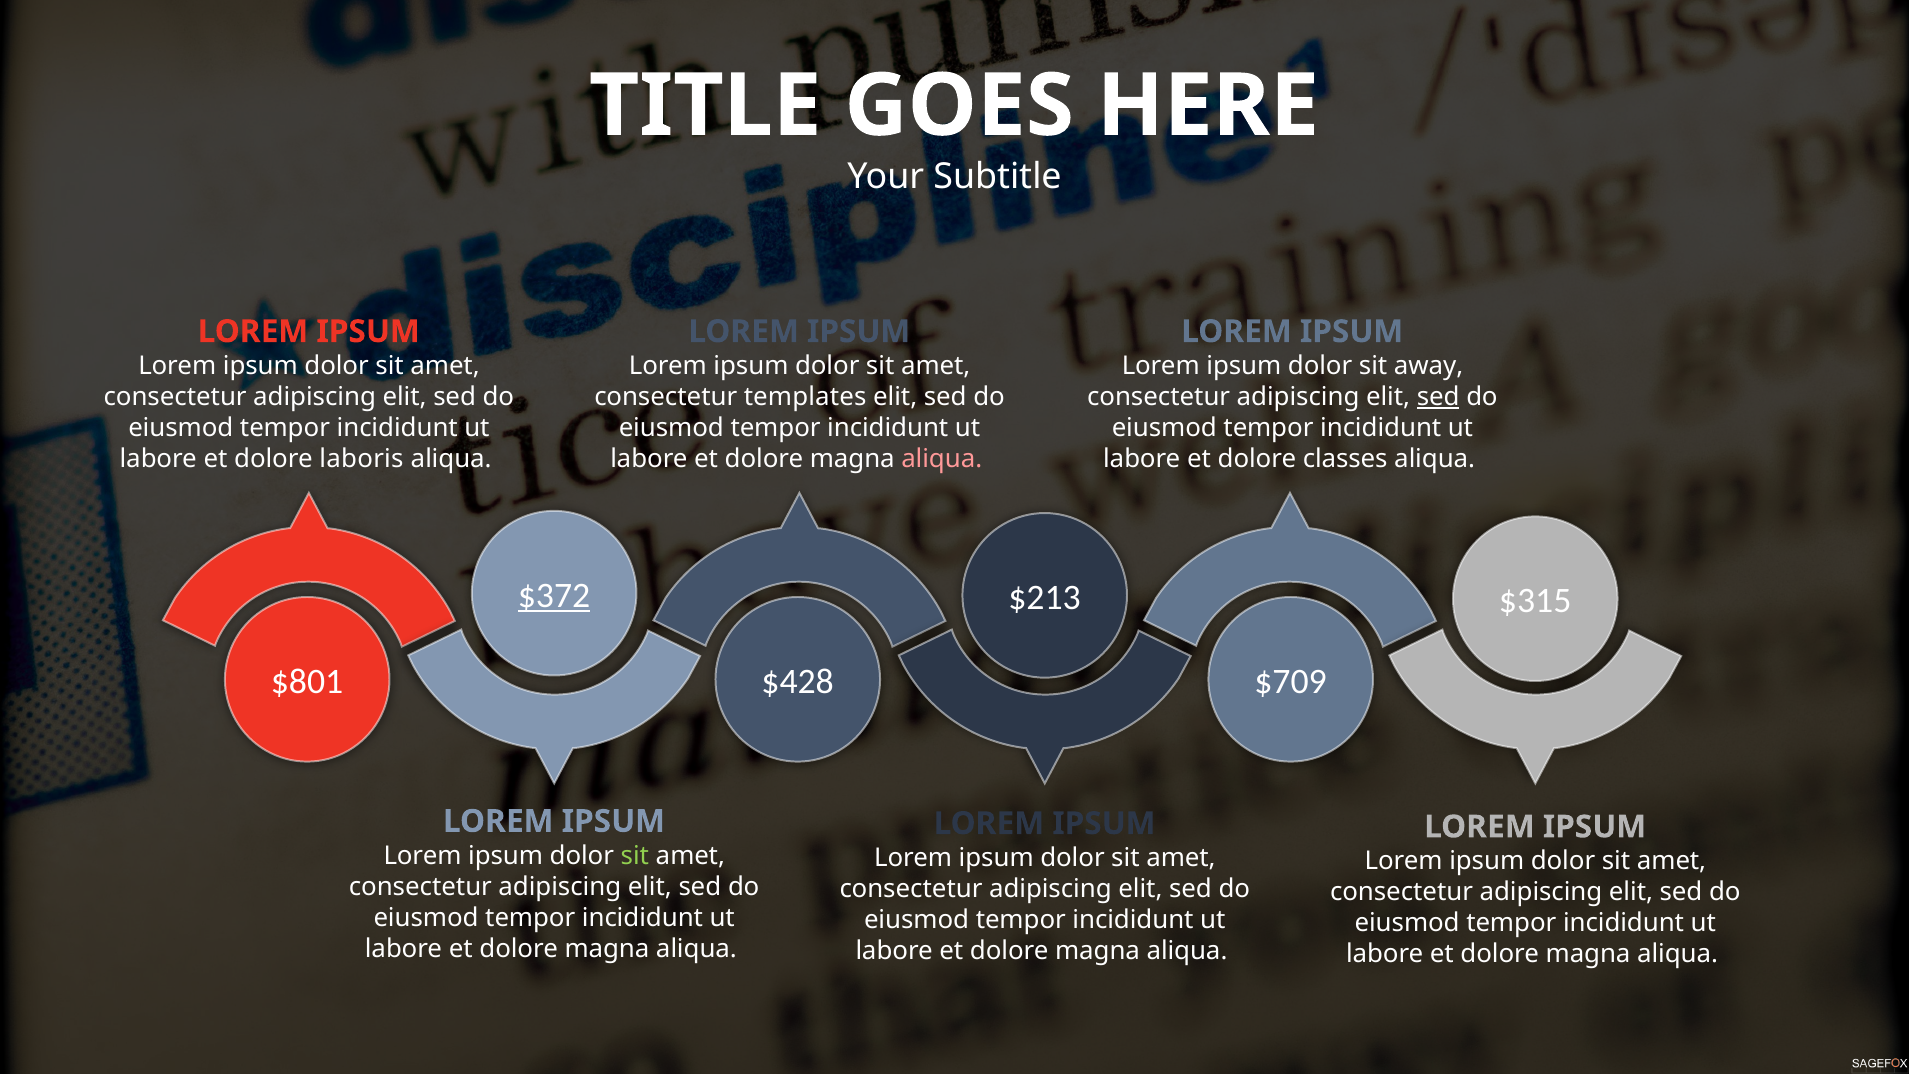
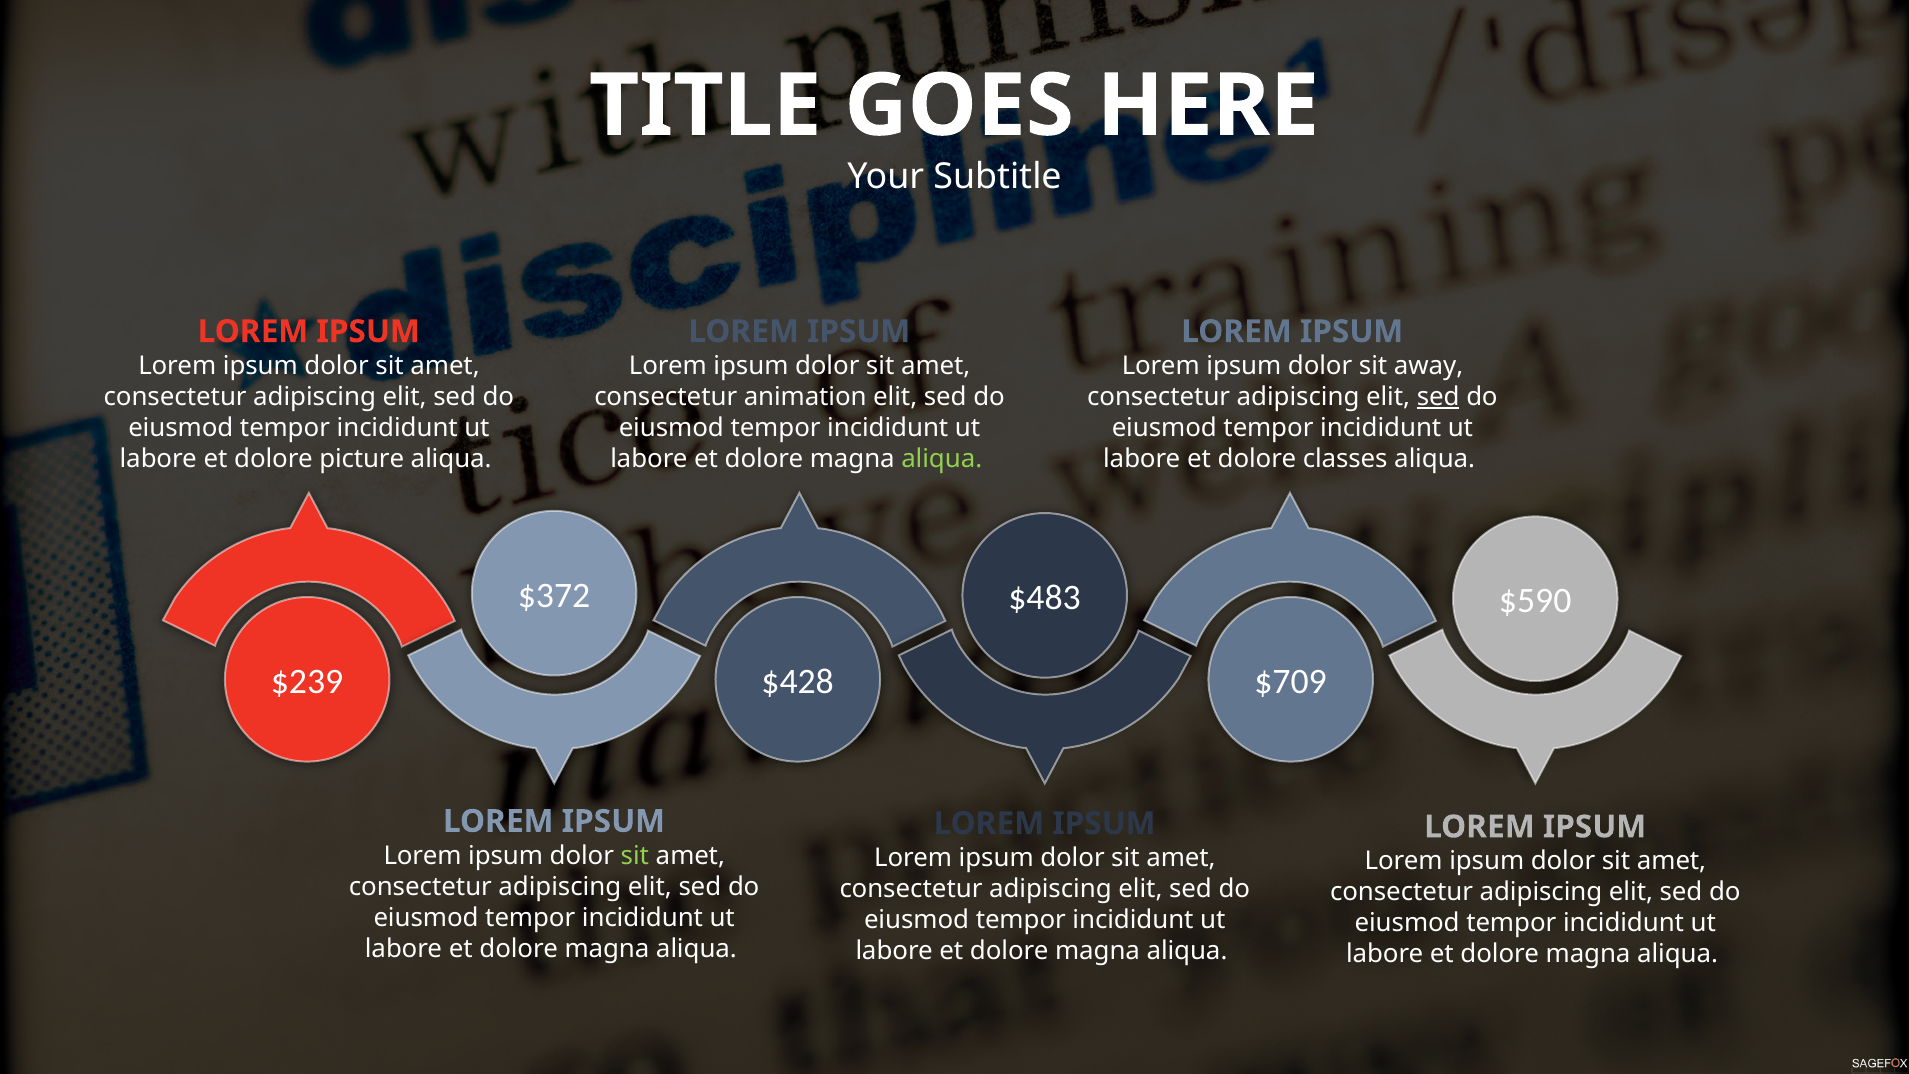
templates: templates -> animation (805, 397)
laboris: laboris -> picture (362, 459)
aliqua colour: pink -> light green (942, 459)
$372 underline: present -> none (554, 595)
$213: $213 -> $483 (1045, 598)
$315: $315 -> $590 (1535, 601)
$801: $801 -> $239 (307, 682)
